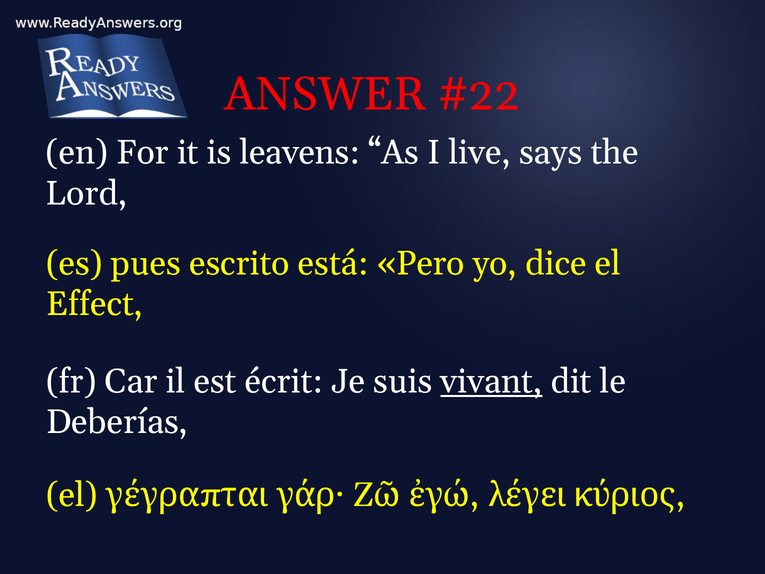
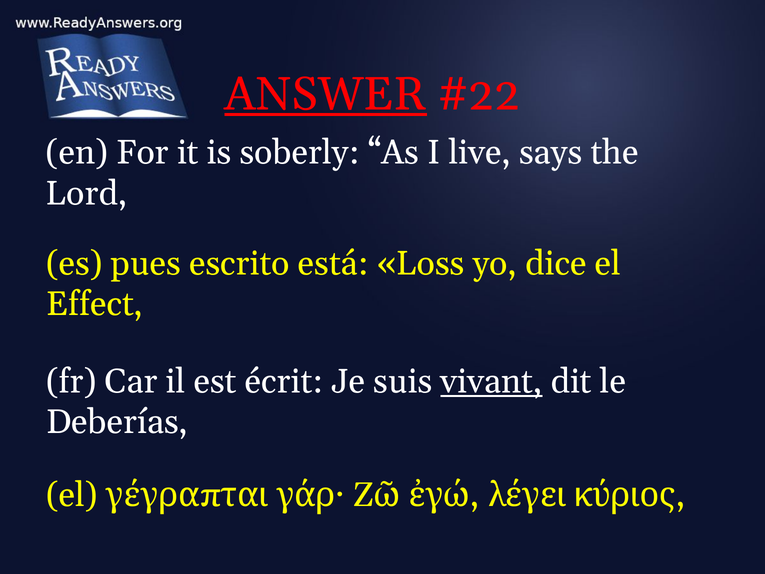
ANSWER underline: none -> present (326, 94)
leavens: leavens -> soberly (300, 152)
Pero: Pero -> Loss (421, 263)
